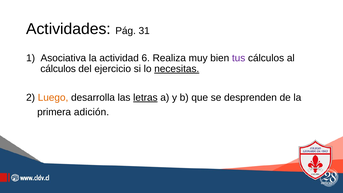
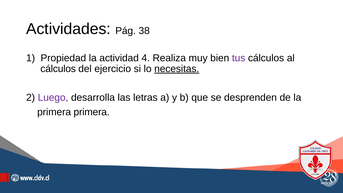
31: 31 -> 38 (144, 31)
Asociativa: Asociativa -> Propiedad (63, 58)
6: 6 -> 4 (146, 58)
Luego colour: orange -> purple (53, 98)
letras underline: present -> none (145, 98)
primera adición: adición -> primera (92, 112)
